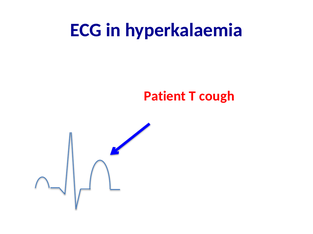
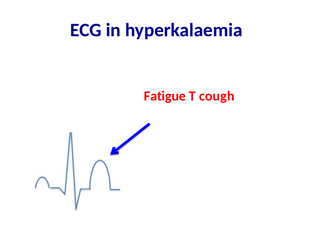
Patient: Patient -> Fatigue (165, 96)
